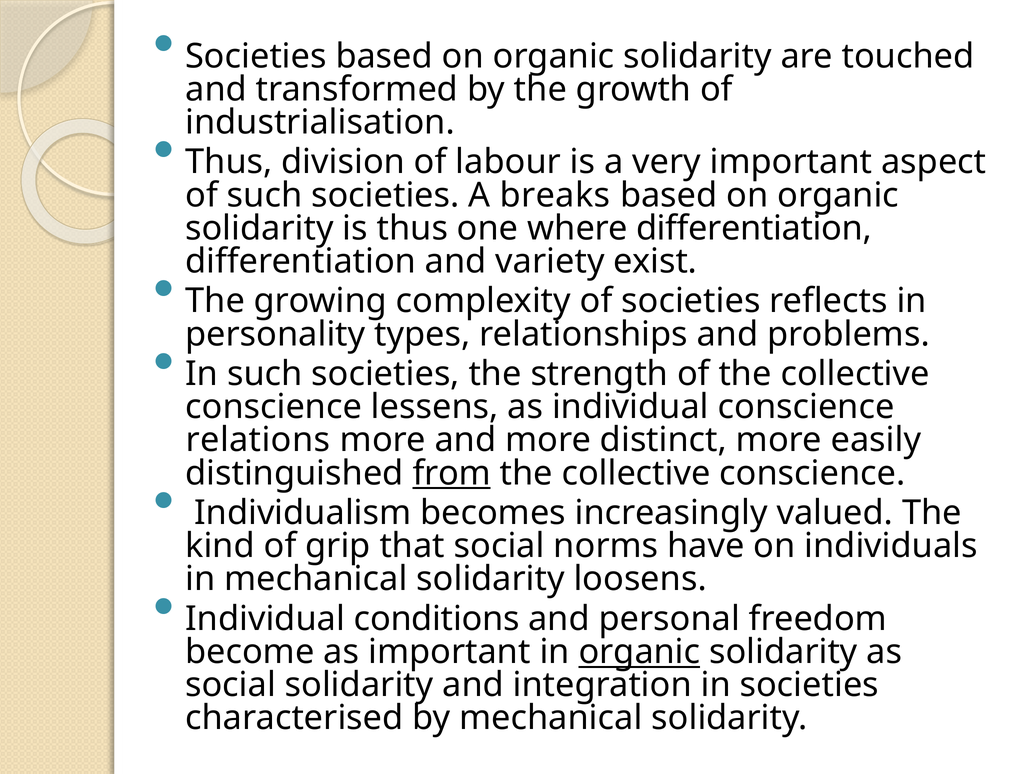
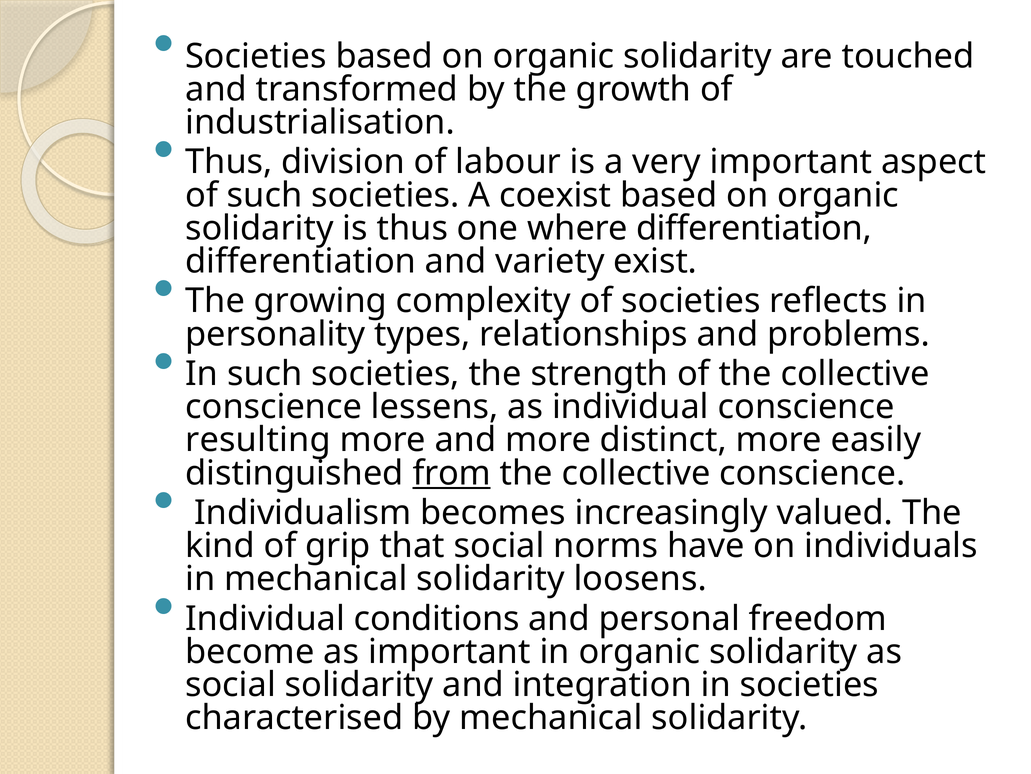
breaks: breaks -> coexist (555, 195)
relations: relations -> resulting (258, 440)
organic underline: present -> none (639, 651)
